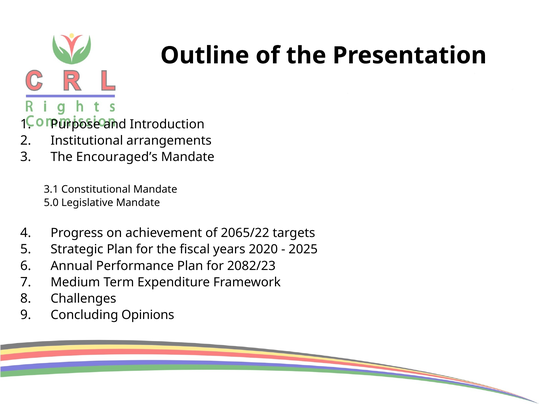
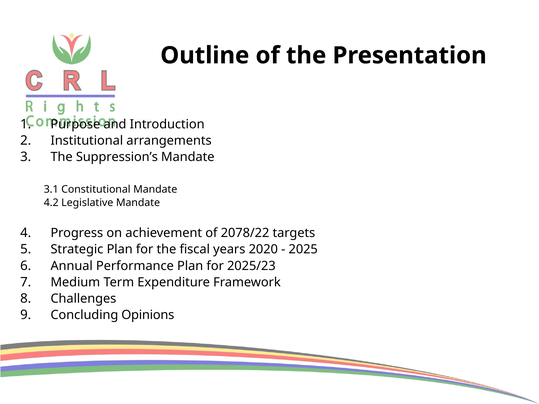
Encouraged’s: Encouraged’s -> Suppression’s (117, 157)
5.0: 5.0 -> 4.2 (51, 203)
2065/22: 2065/22 -> 2078/22 (245, 233)
2082/23: 2082/23 -> 2025/23 (251, 266)
